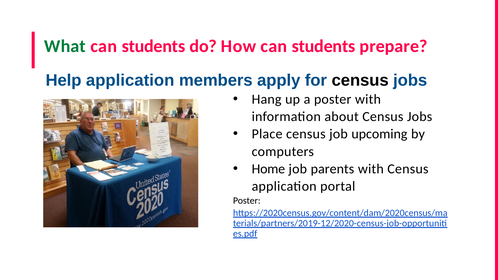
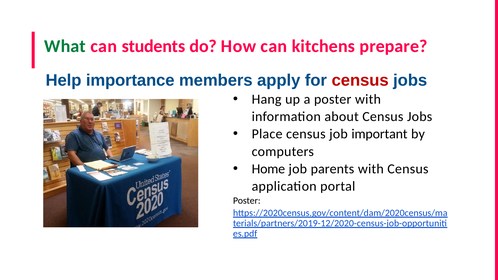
How can students: students -> kitchens (323, 46)
Help application: application -> importance (130, 80)
census colour: black -> red (360, 80)
upcoming: upcoming -> important (379, 134)
